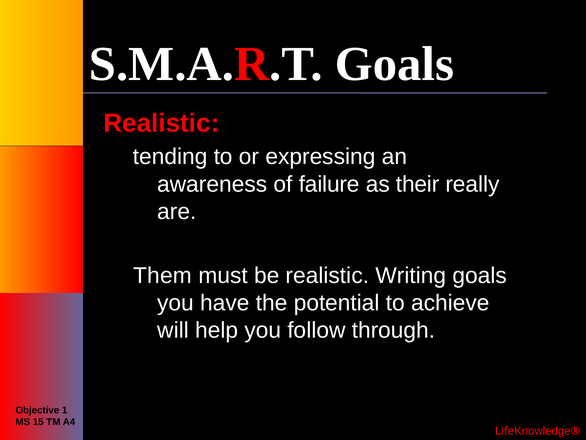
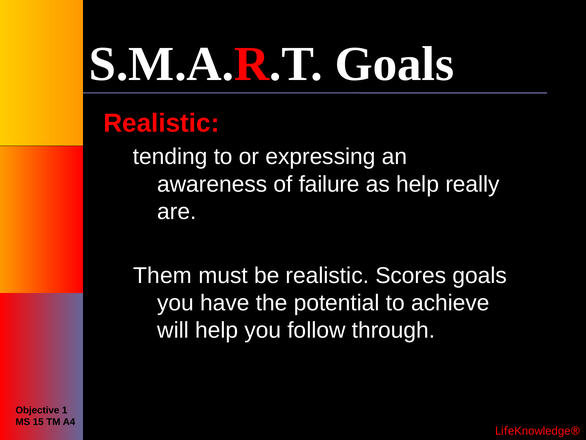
as their: their -> help (418, 184)
Writing: Writing -> Scores (411, 275)
